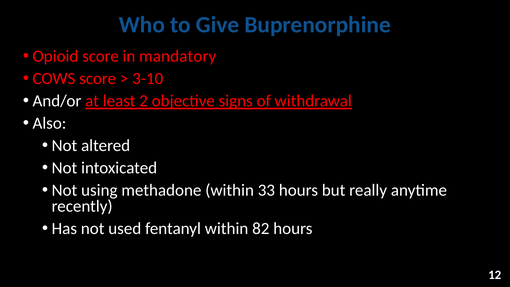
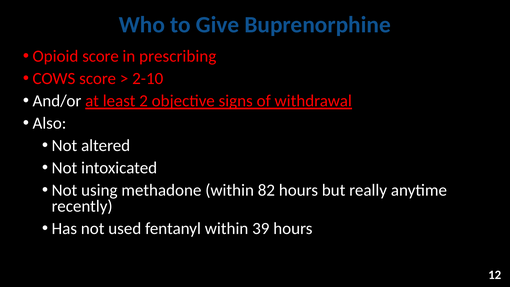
mandatory: mandatory -> prescribing (178, 56)
3-10: 3-10 -> 2-10 (148, 79)
33: 33 -> 82 (266, 190)
82: 82 -> 39 (261, 229)
